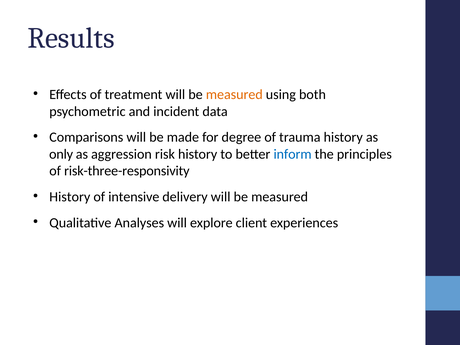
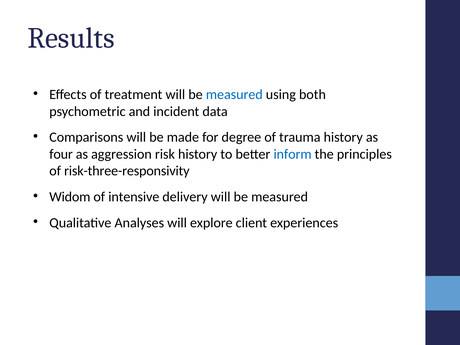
measured colour: orange -> blue (234, 95)
only: only -> four (61, 154)
History: History -> Widom (70, 197)
